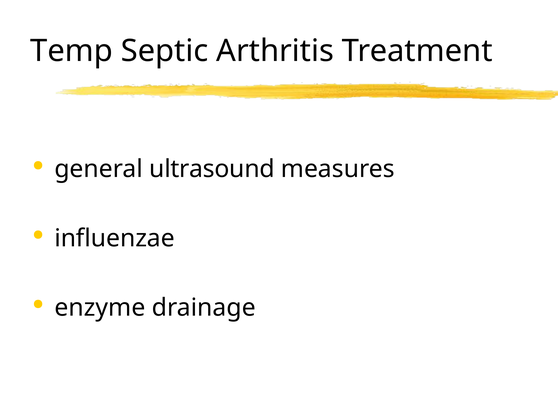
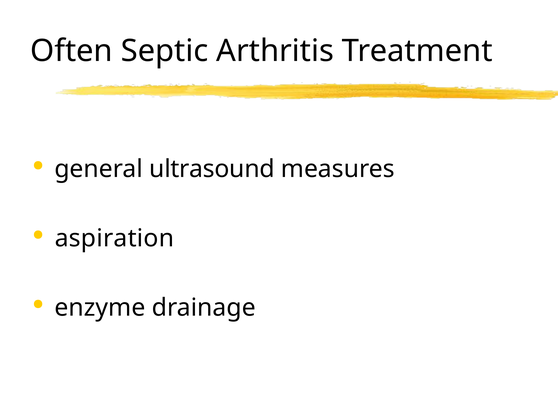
Temp: Temp -> Often (72, 51)
influenzae: influenzae -> aspiration (114, 239)
